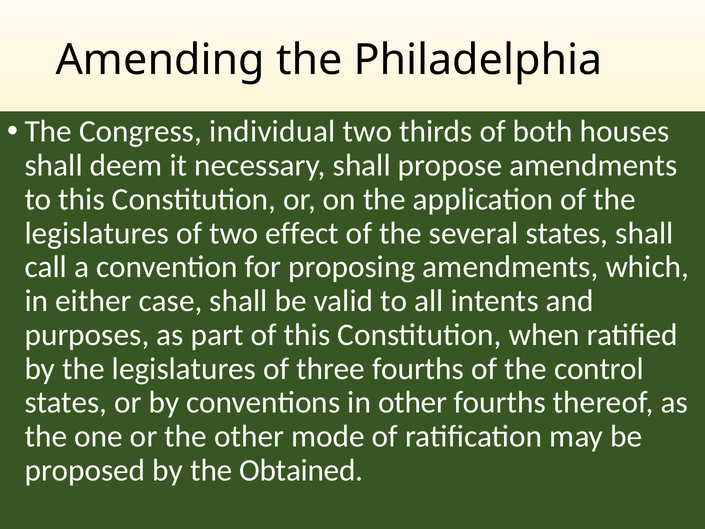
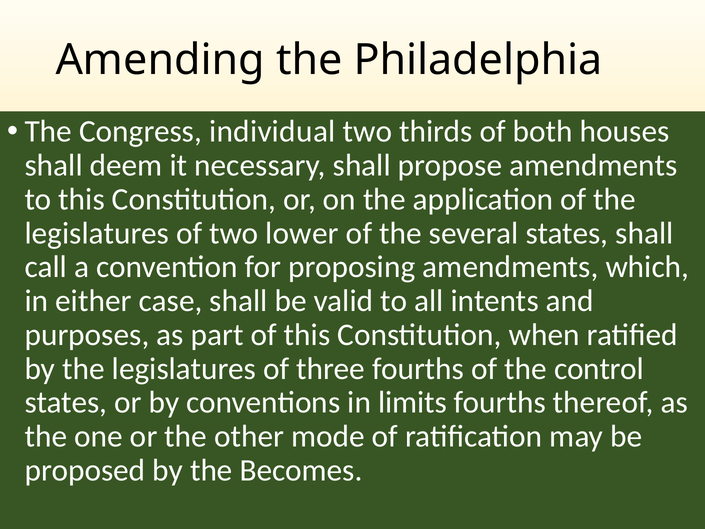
effect: effect -> lower (302, 233)
in other: other -> limits (412, 402)
Obtained: Obtained -> Becomes (301, 470)
